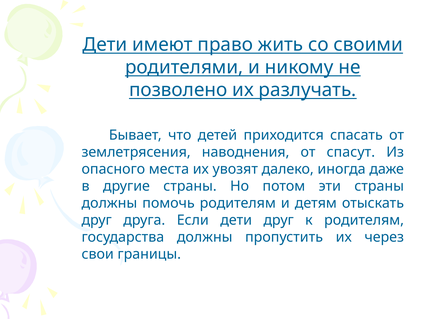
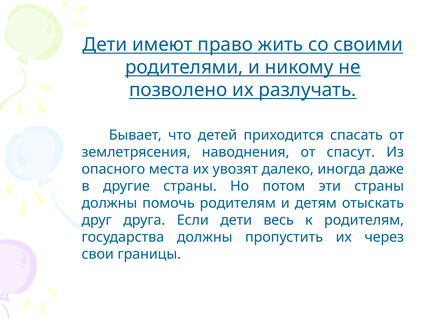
дети друг: друг -> весь (279, 220)
